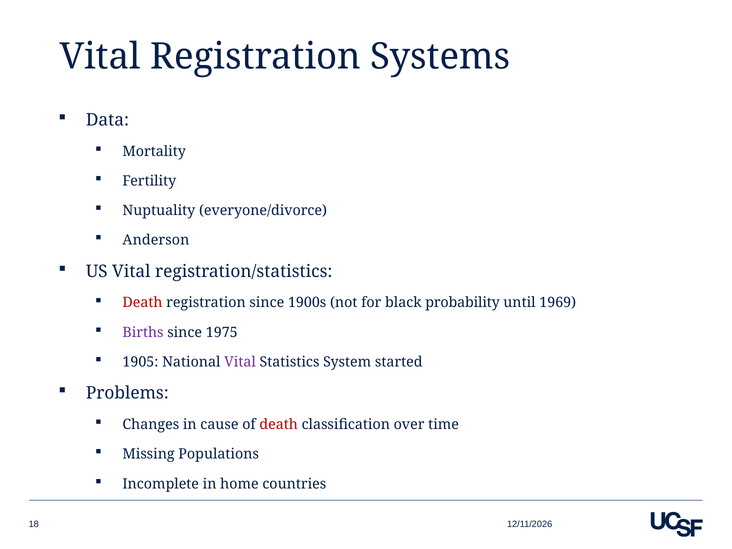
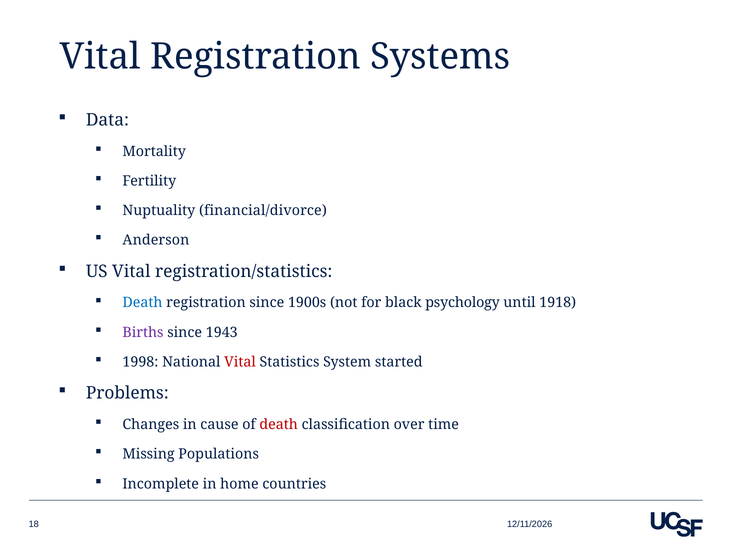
everyone/divorce: everyone/divorce -> financial/divorce (263, 211)
Death colour: red -> blue (142, 303)
probability: probability -> psychology (463, 303)
1969: 1969 -> 1918 (558, 303)
1975: 1975 -> 1943 (222, 332)
1905: 1905 -> 1998 (140, 362)
Vital colour: purple -> red (240, 362)
